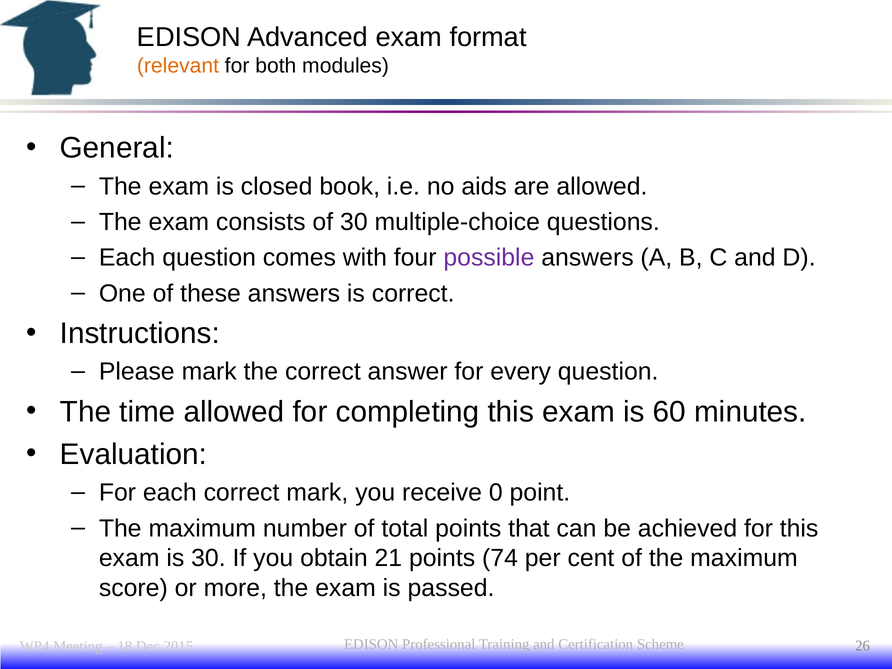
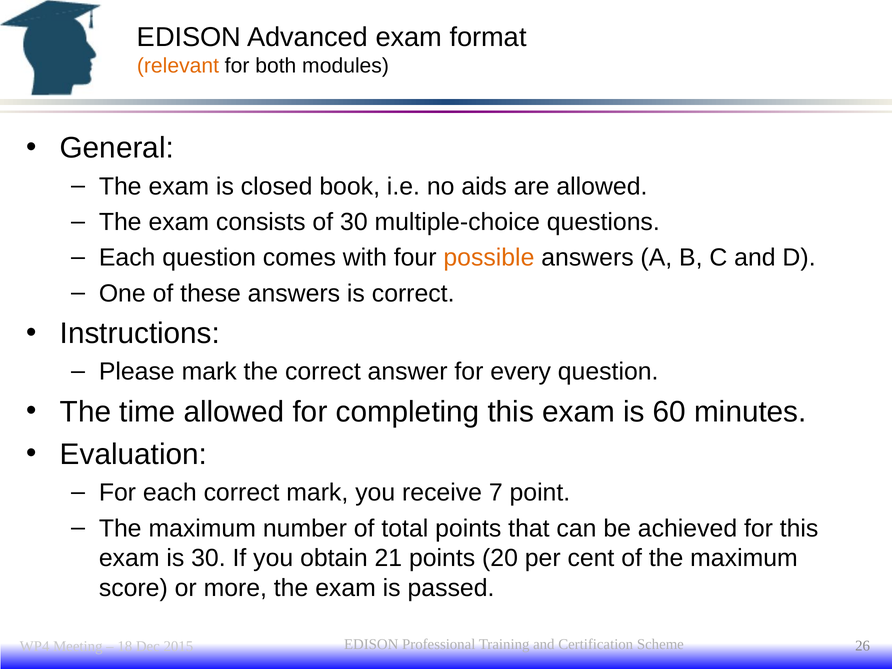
possible colour: purple -> orange (489, 258)
0: 0 -> 7 (496, 493)
74: 74 -> 20 (500, 558)
